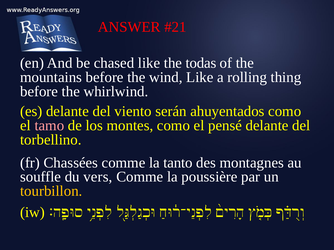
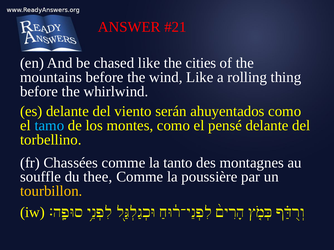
todas: todas -> cities (201, 63)
tamo colour: pink -> light blue (49, 126)
vers: vers -> thee (98, 177)
